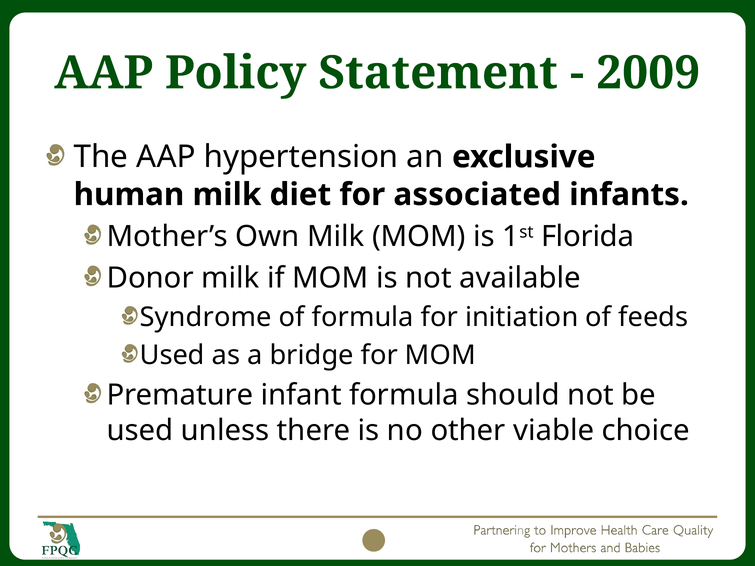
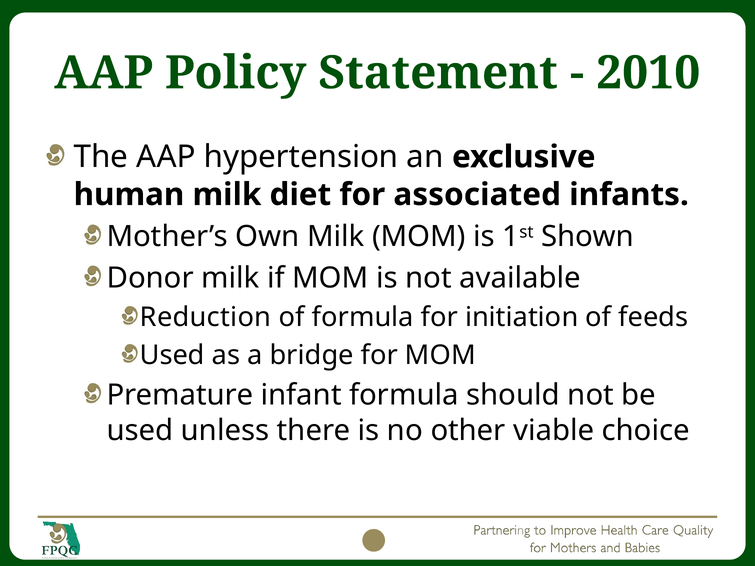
2009: 2009 -> 2010 (648, 73)
Florida: Florida -> Shown (587, 237)
Syndrome: Syndrome -> Reduction (206, 317)
